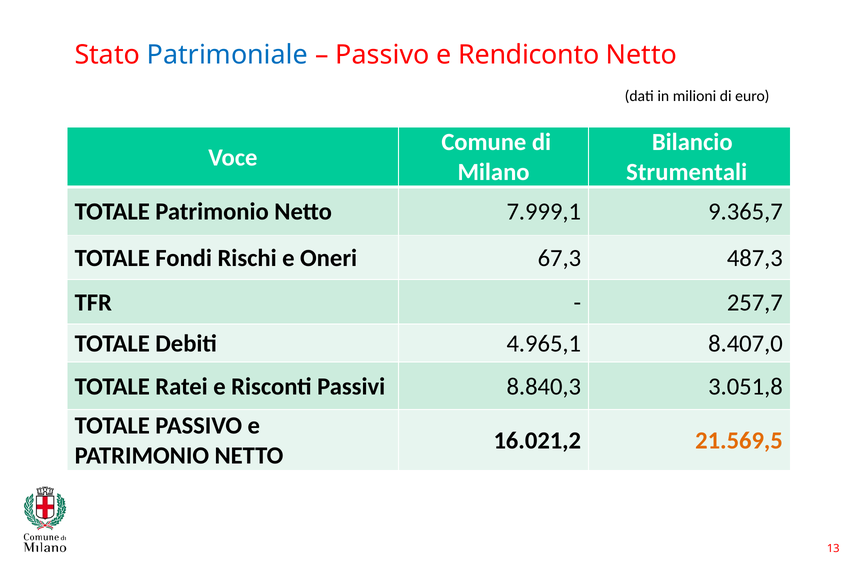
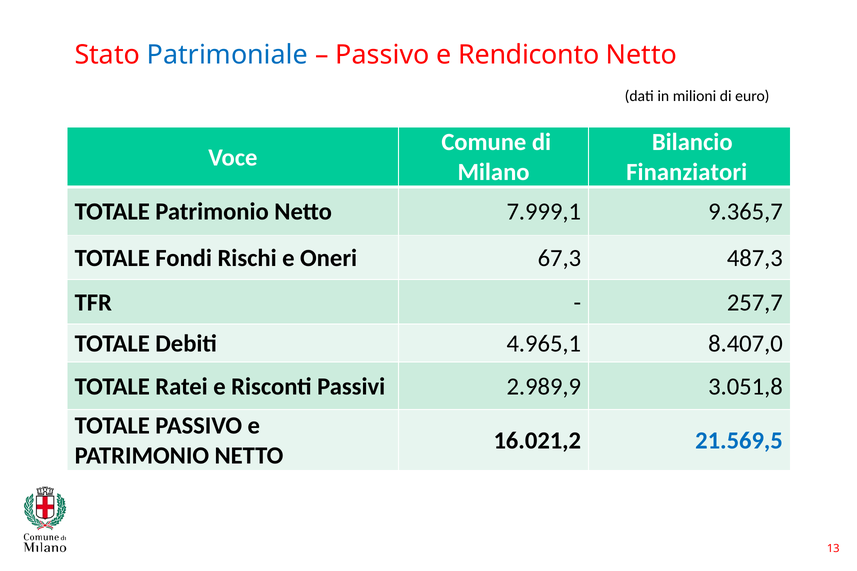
Strumentali: Strumentali -> Finanziatori (687, 172)
8.840,3: 8.840,3 -> 2.989,9 (544, 387)
21.569,5 colour: orange -> blue (739, 441)
